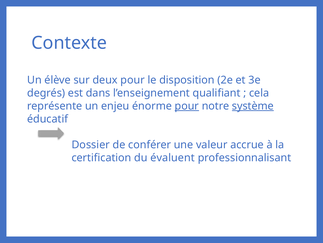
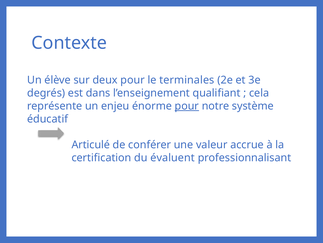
disposition: disposition -> terminales (187, 80)
système underline: present -> none (253, 106)
Dossier: Dossier -> Articulé (91, 144)
